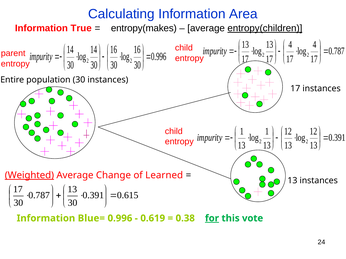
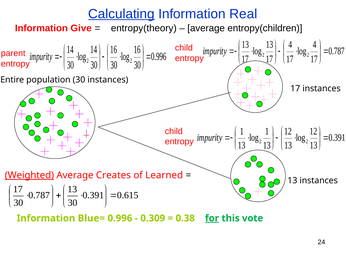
Calculating underline: none -> present (121, 14)
Area: Area -> Real (243, 14)
True: True -> Give (81, 28)
entropy(makes: entropy(makes -> entropy(theory (144, 28)
entropy(children underline: present -> none (265, 28)
Change: Change -> Creates (113, 176)
0.619: 0.619 -> 0.309 (153, 219)
